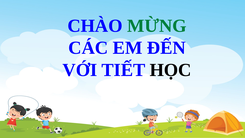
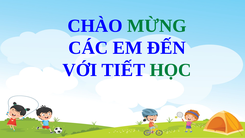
HỌC colour: black -> green (171, 70)
